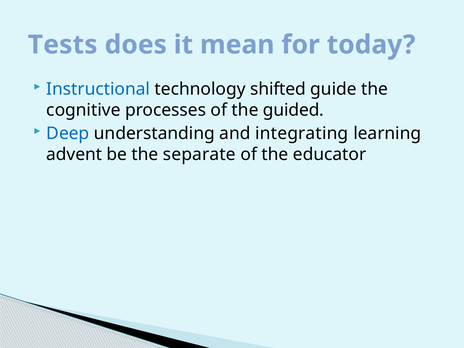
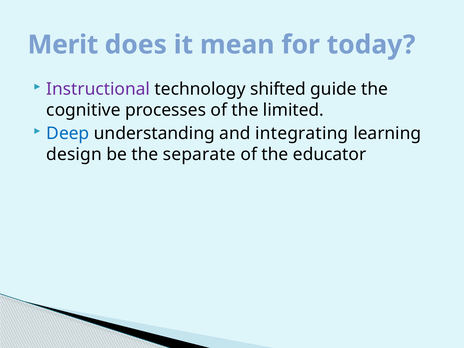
Tests: Tests -> Merit (63, 45)
Instructional colour: blue -> purple (98, 89)
guided: guided -> limited (293, 110)
advent: advent -> design (74, 154)
